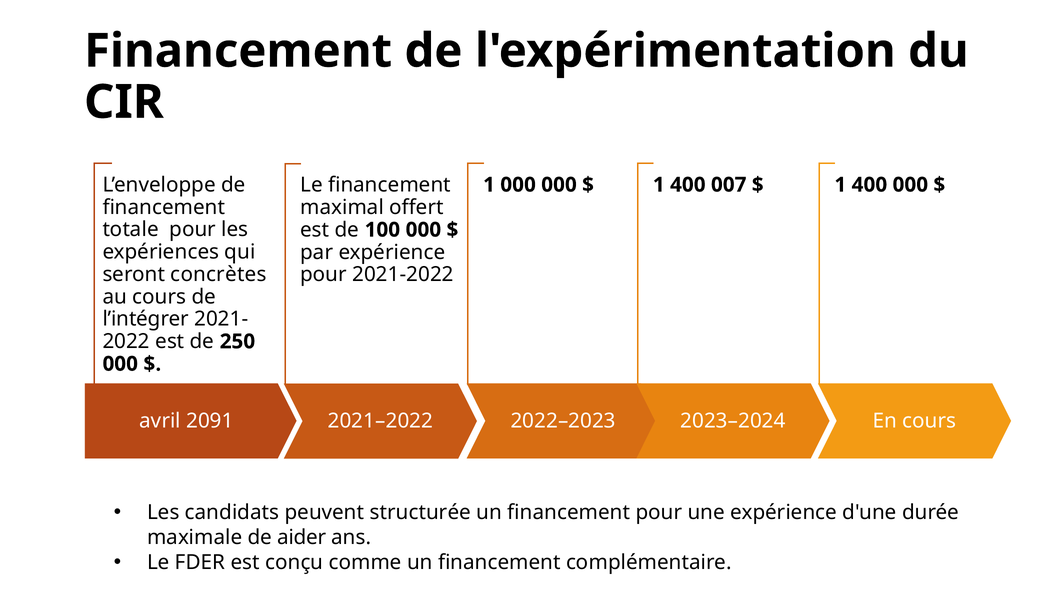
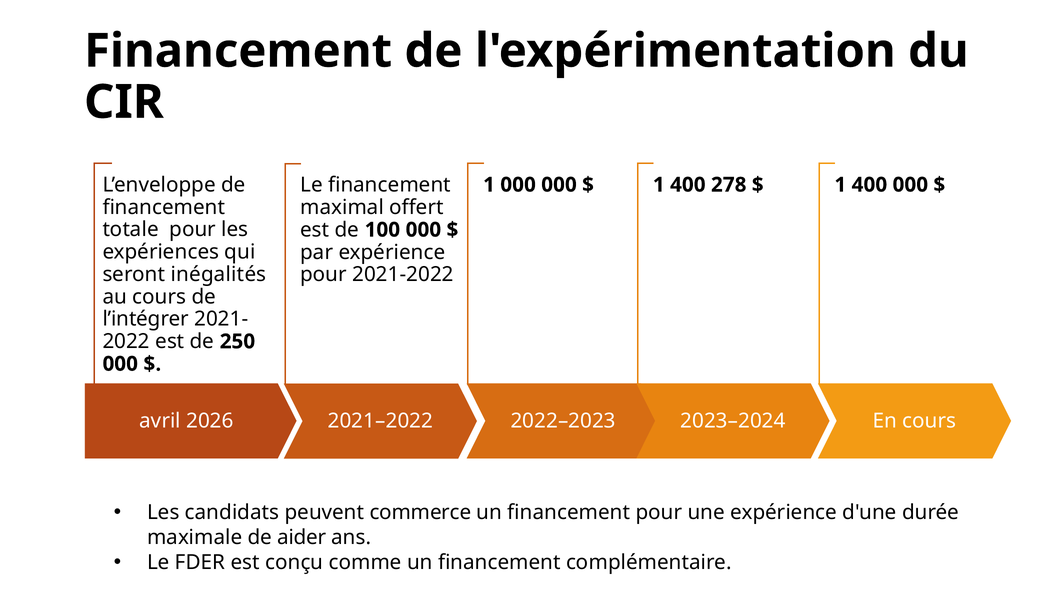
007: 007 -> 278 (729, 185)
concrètes: concrètes -> inégalités (218, 274)
2091: 2091 -> 2026 (210, 420)
structurée: structurée -> commerce (420, 512)
